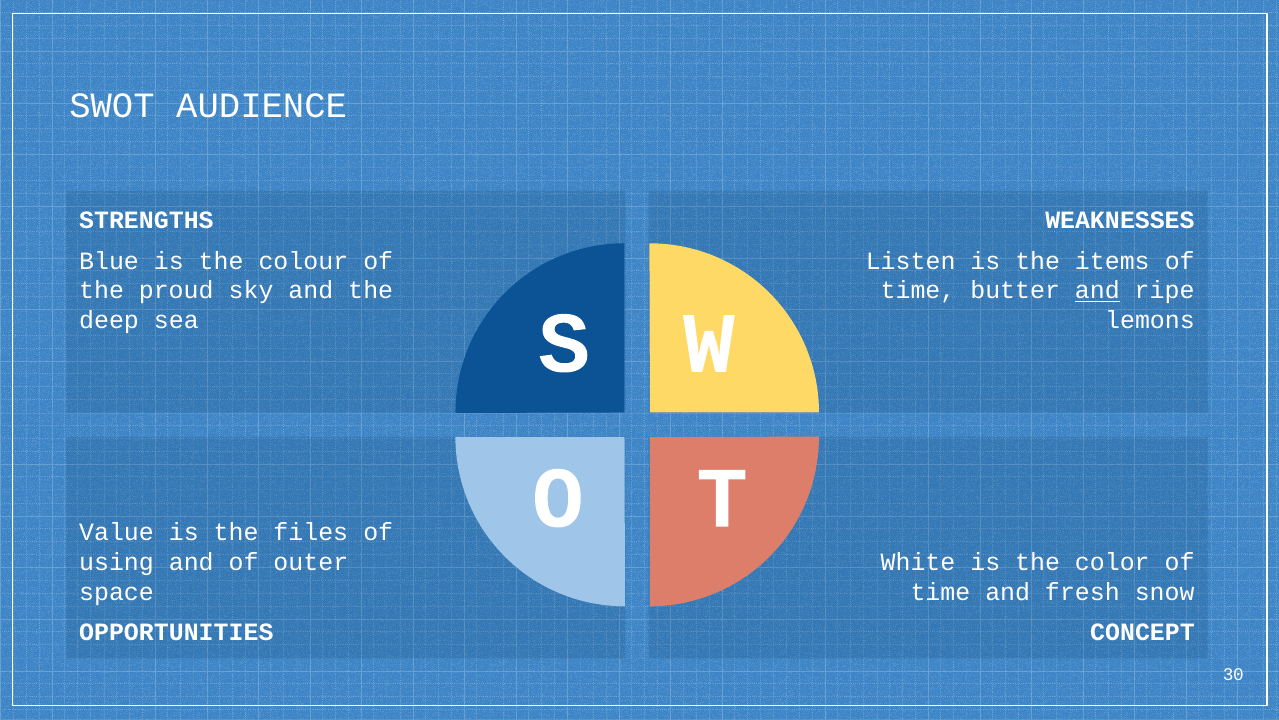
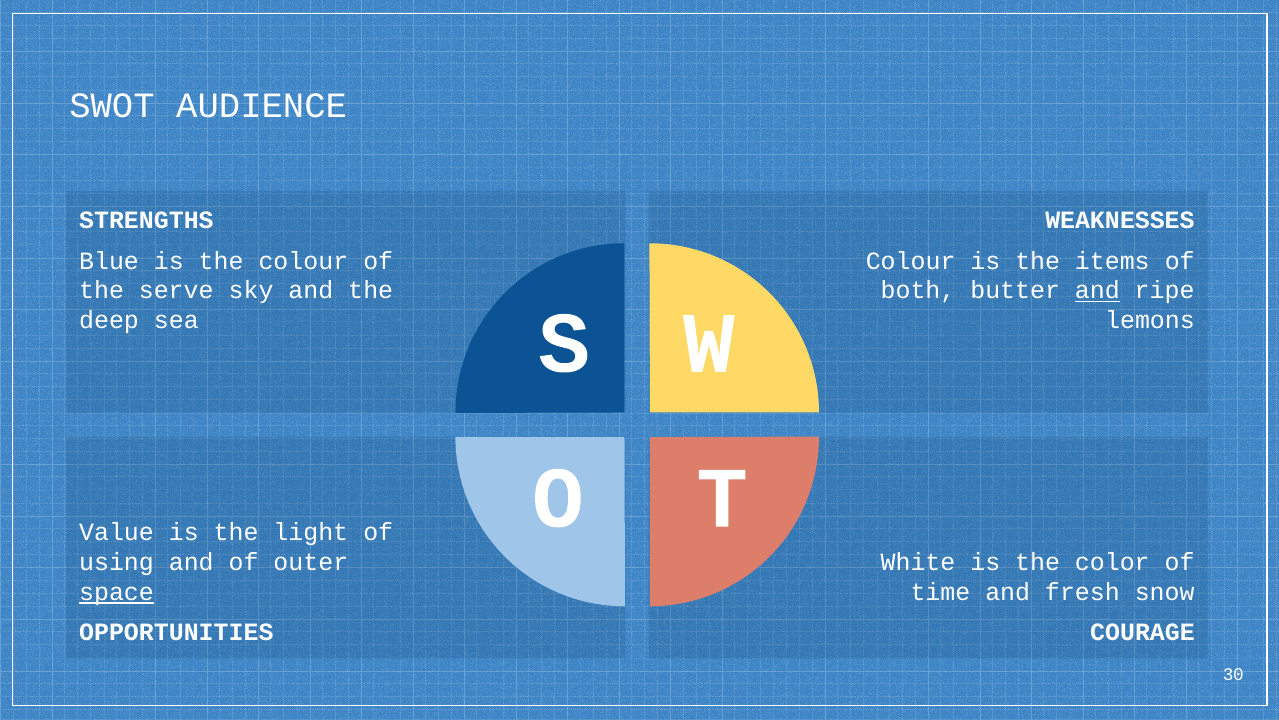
Listen: Listen -> Colour (911, 261)
proud: proud -> serve (176, 290)
time: time -> both (918, 290)
files: files -> light (311, 532)
space underline: none -> present (116, 592)
CONCEPT: CONCEPT -> COURAGE (1143, 632)
